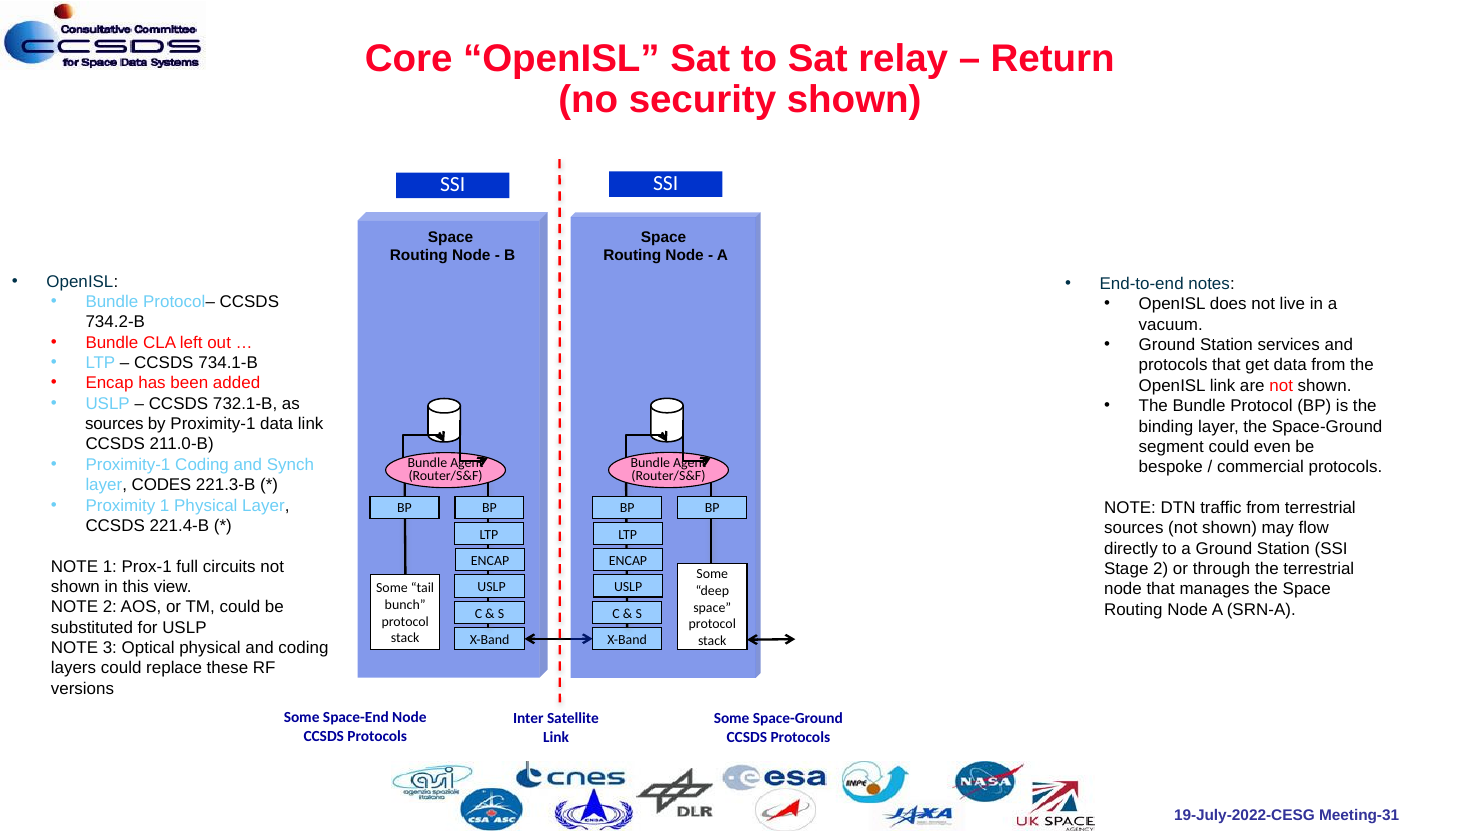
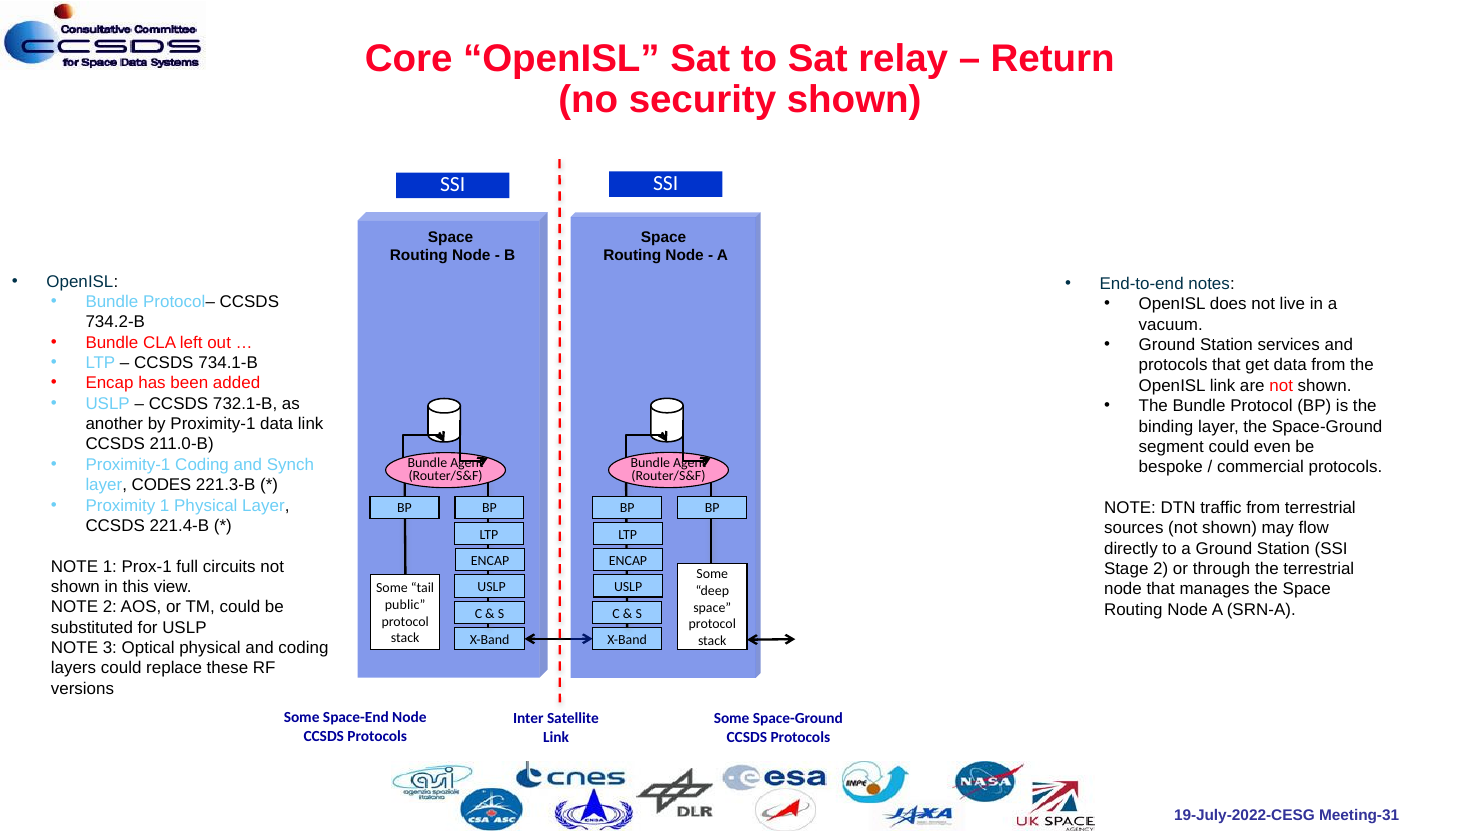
sources: sources -> another (114, 424)
bunch: bunch -> public (405, 605)
